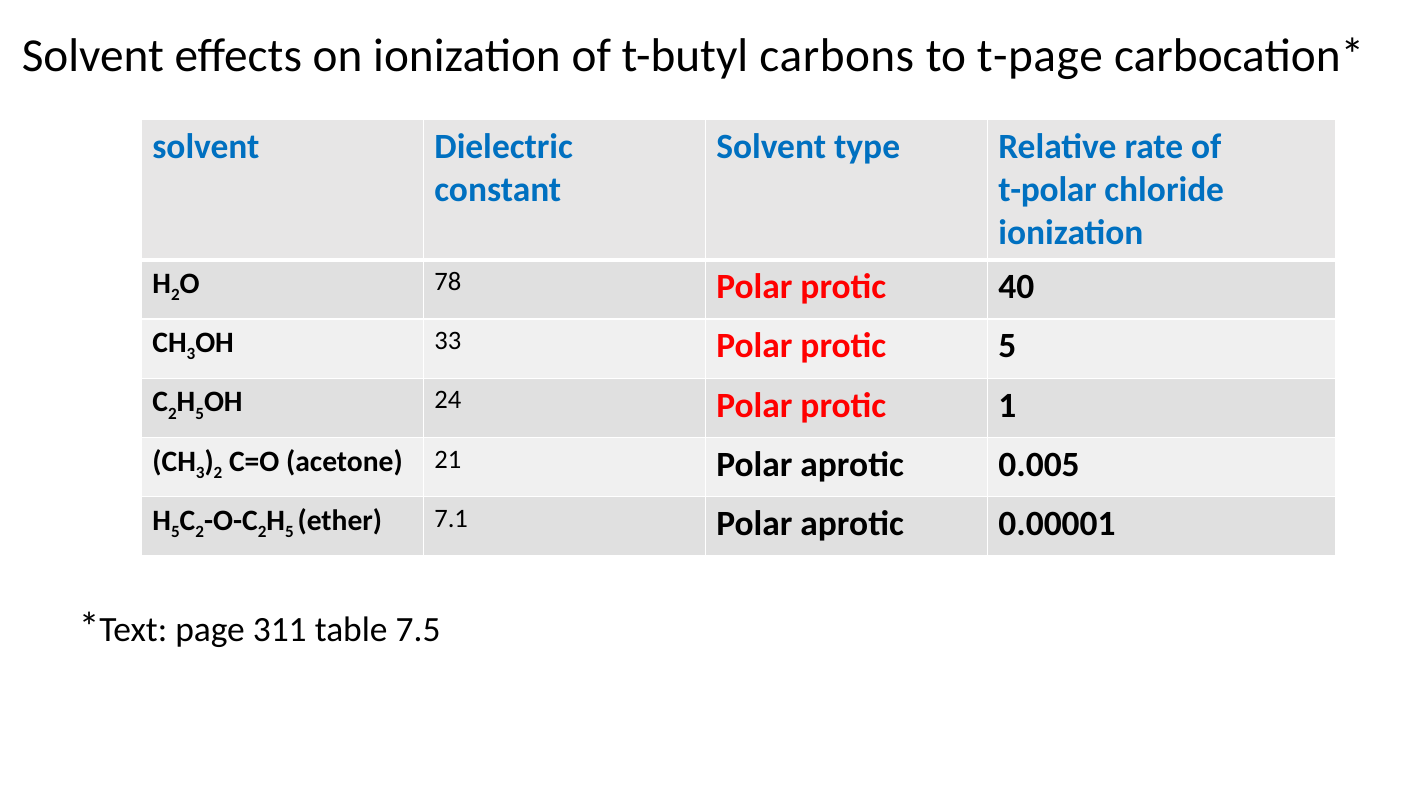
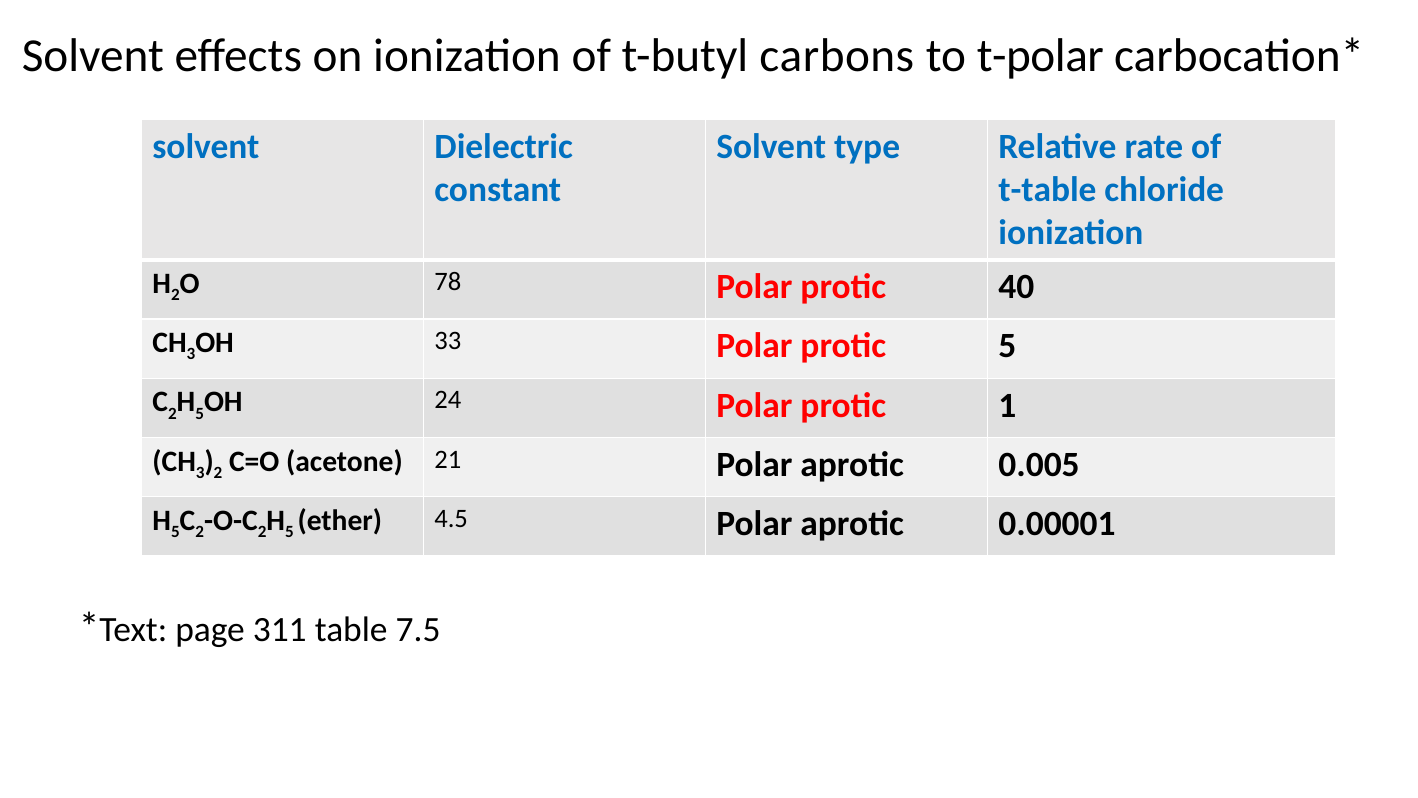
t-page: t-page -> t-polar (1040, 56)
t-polar: t-polar -> t-table (1047, 190)
7.1: 7.1 -> 4.5 (451, 518)
